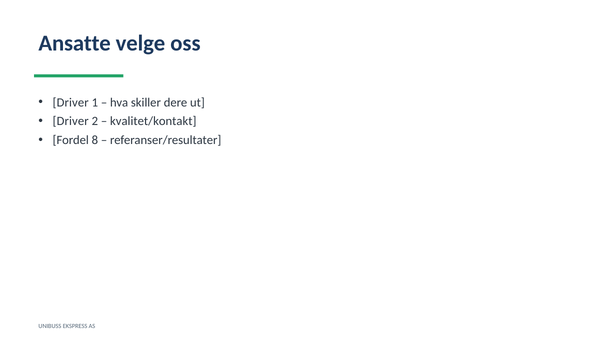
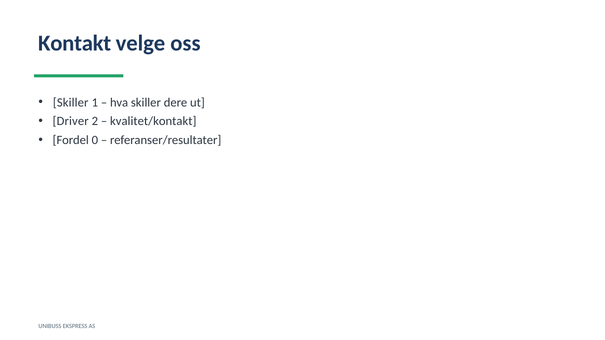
Ansatte: Ansatte -> Kontakt (75, 43)
Driver: Driver -> Skiller (71, 102)
8: 8 -> 0 (95, 140)
